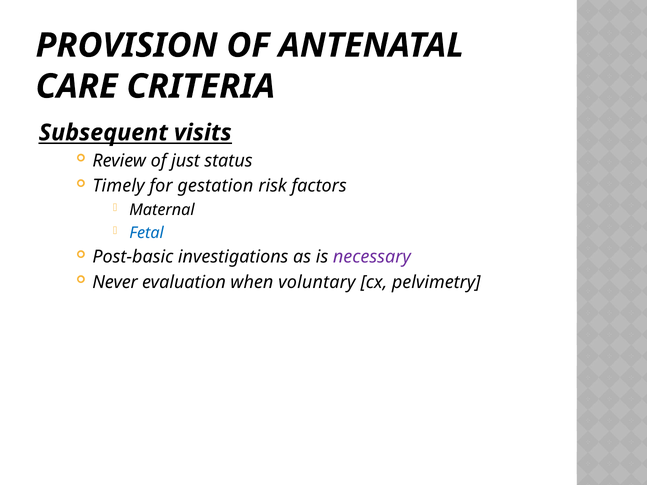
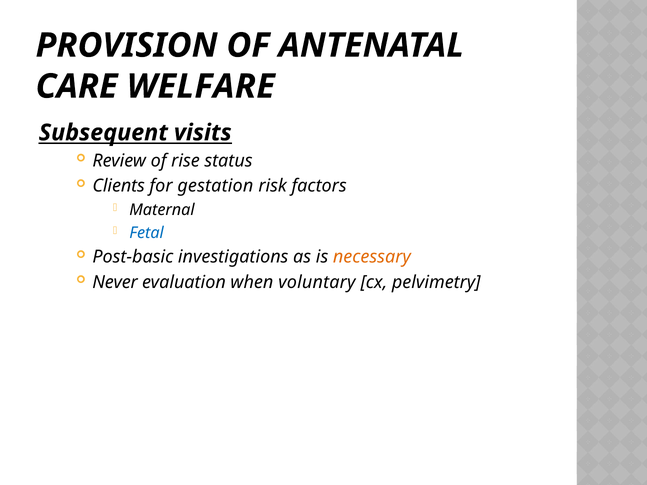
CRITERIA: CRITERIA -> WELFARE (201, 86)
just: just -> rise (185, 161)
Timely: Timely -> Clients (119, 186)
necessary colour: purple -> orange (372, 257)
